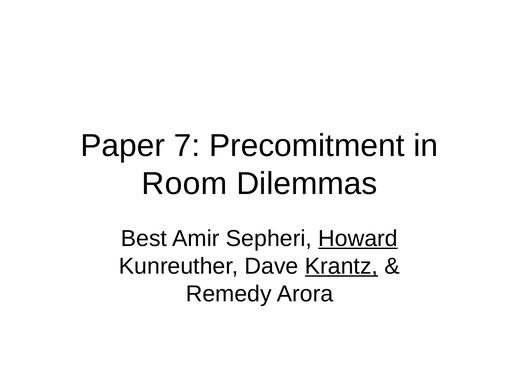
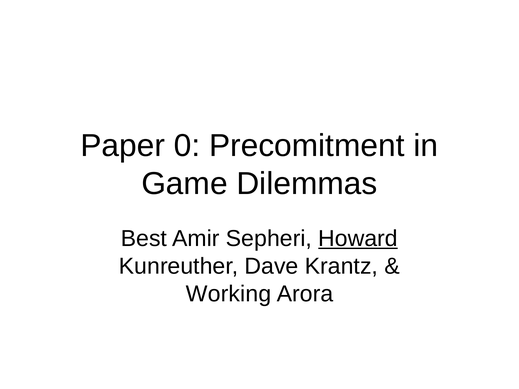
7: 7 -> 0 (187, 146)
Room: Room -> Game (184, 184)
Krantz underline: present -> none (341, 266)
Remedy: Remedy -> Working (229, 294)
